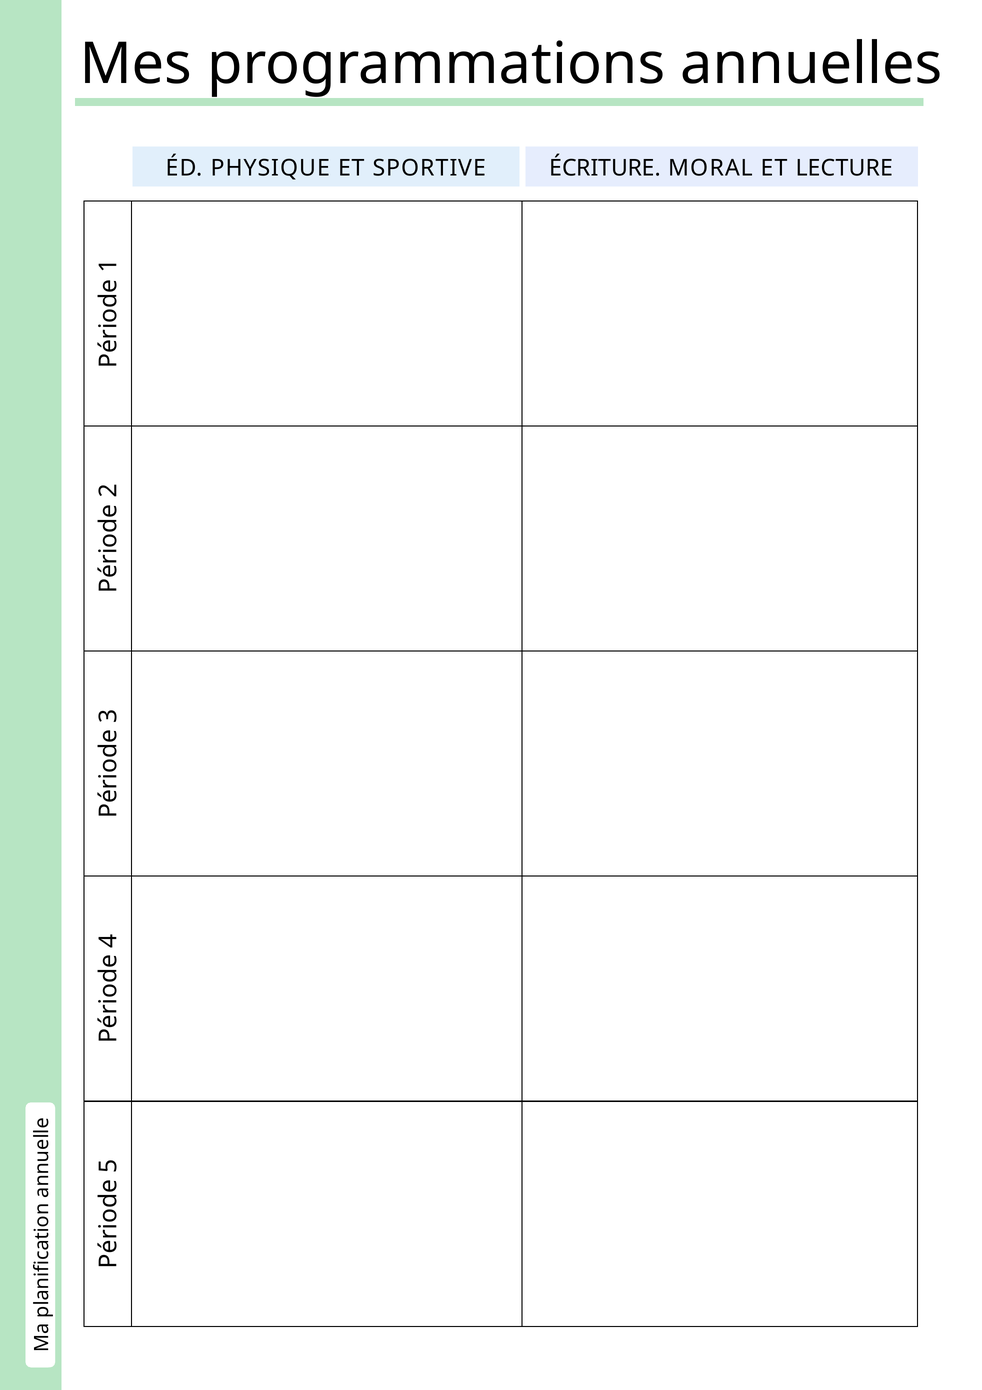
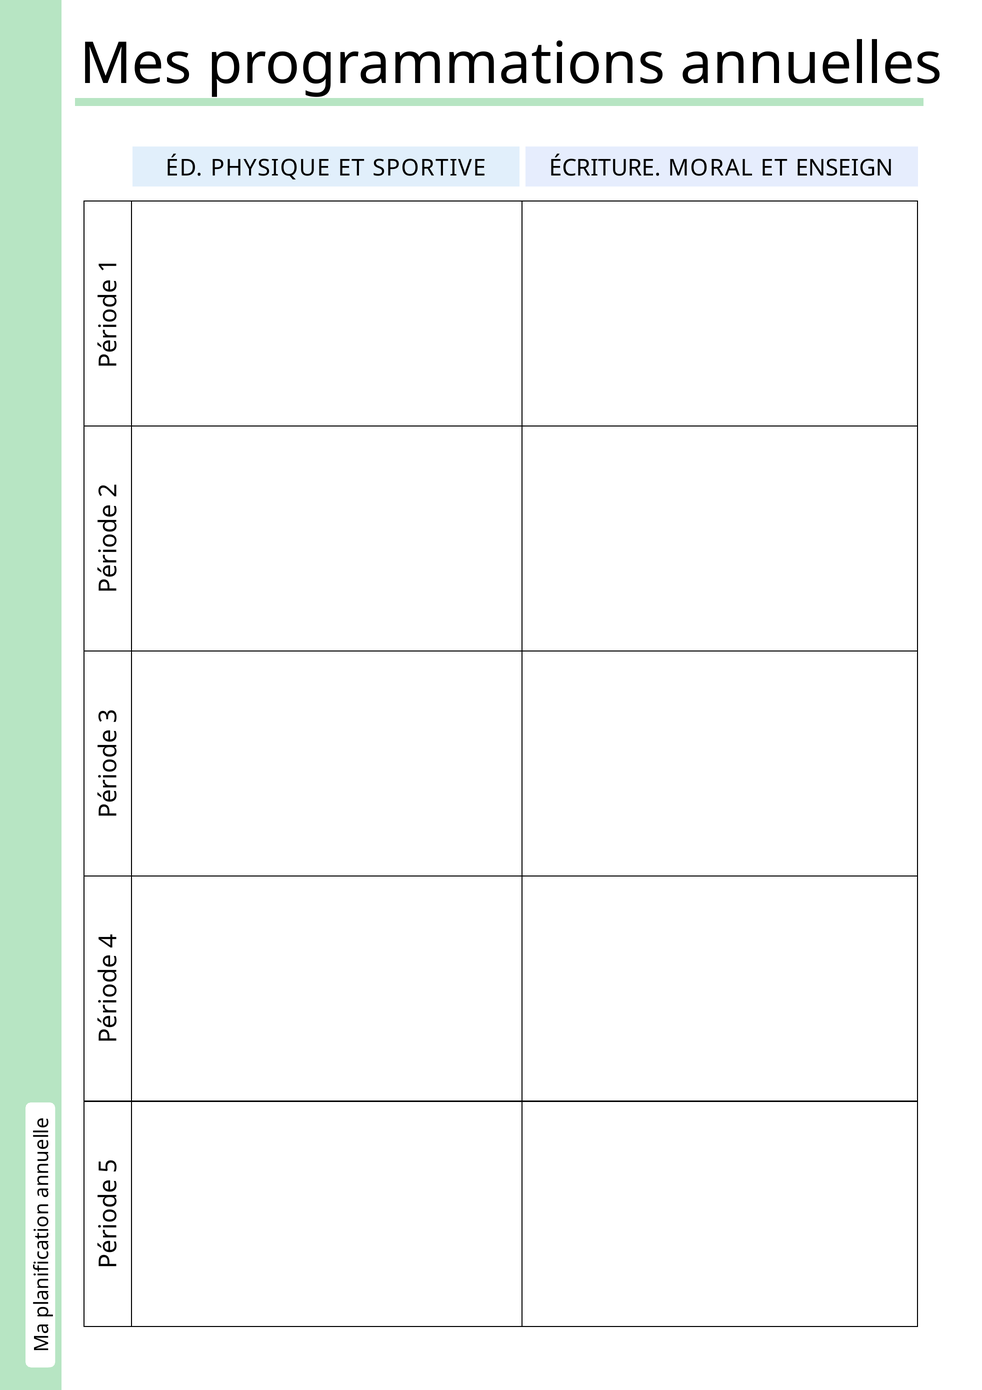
LECTURE: LECTURE -> ENSEIGN (844, 168)
